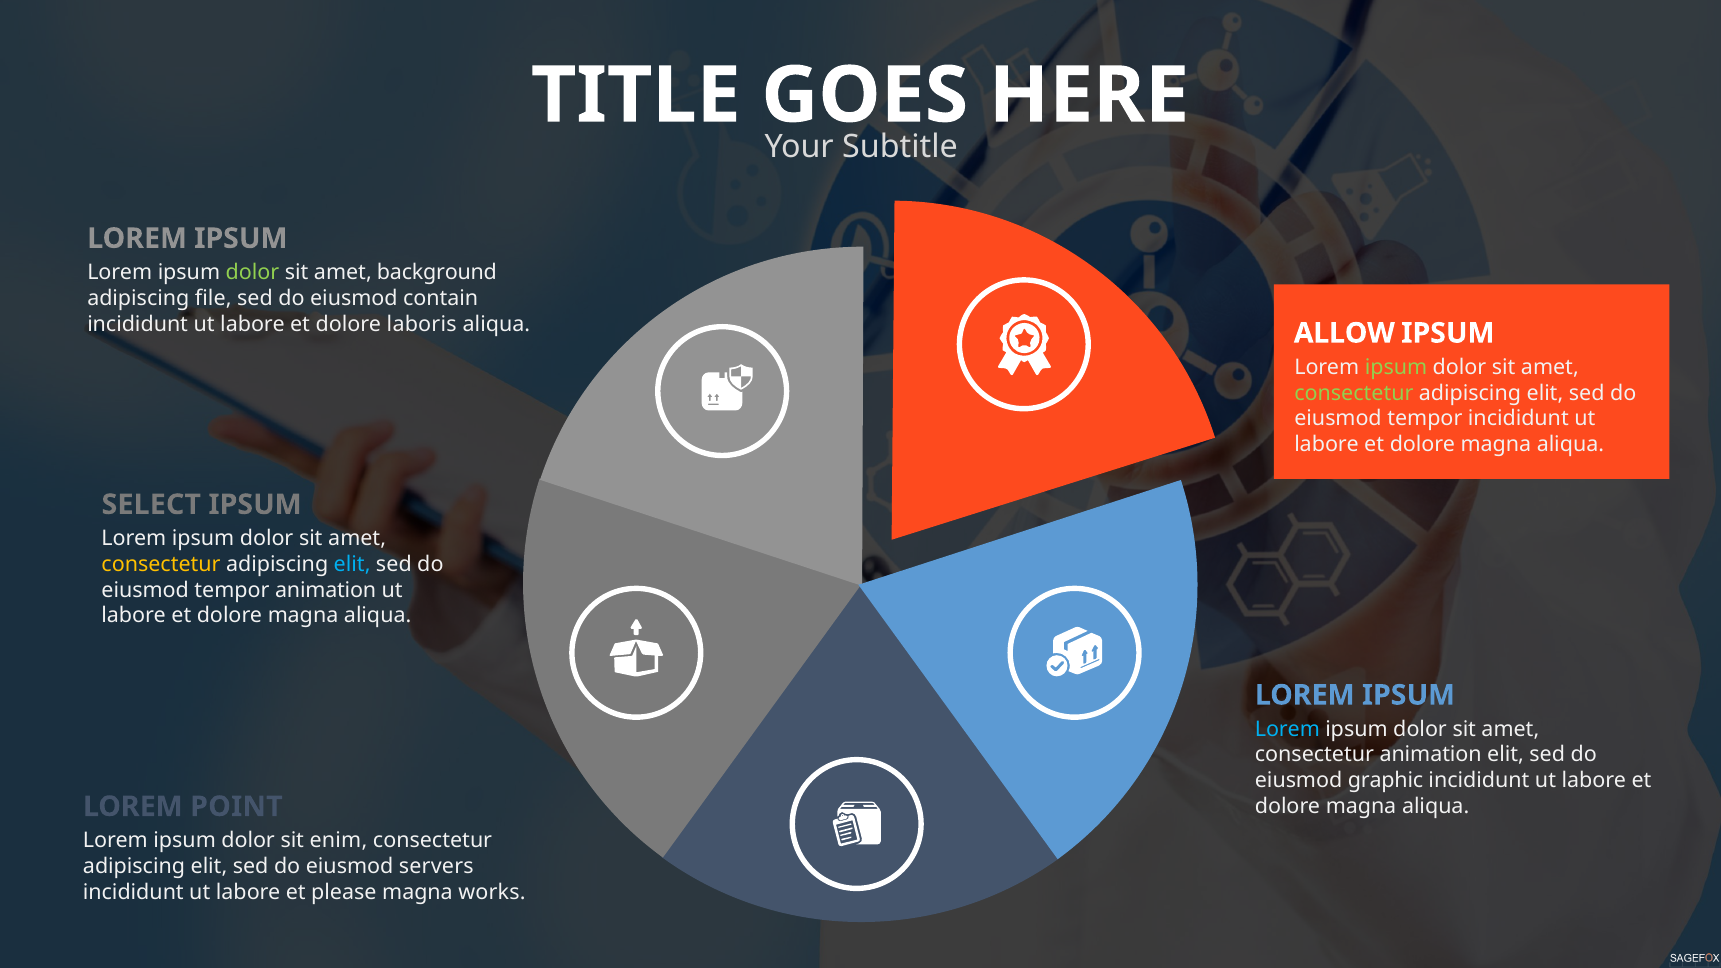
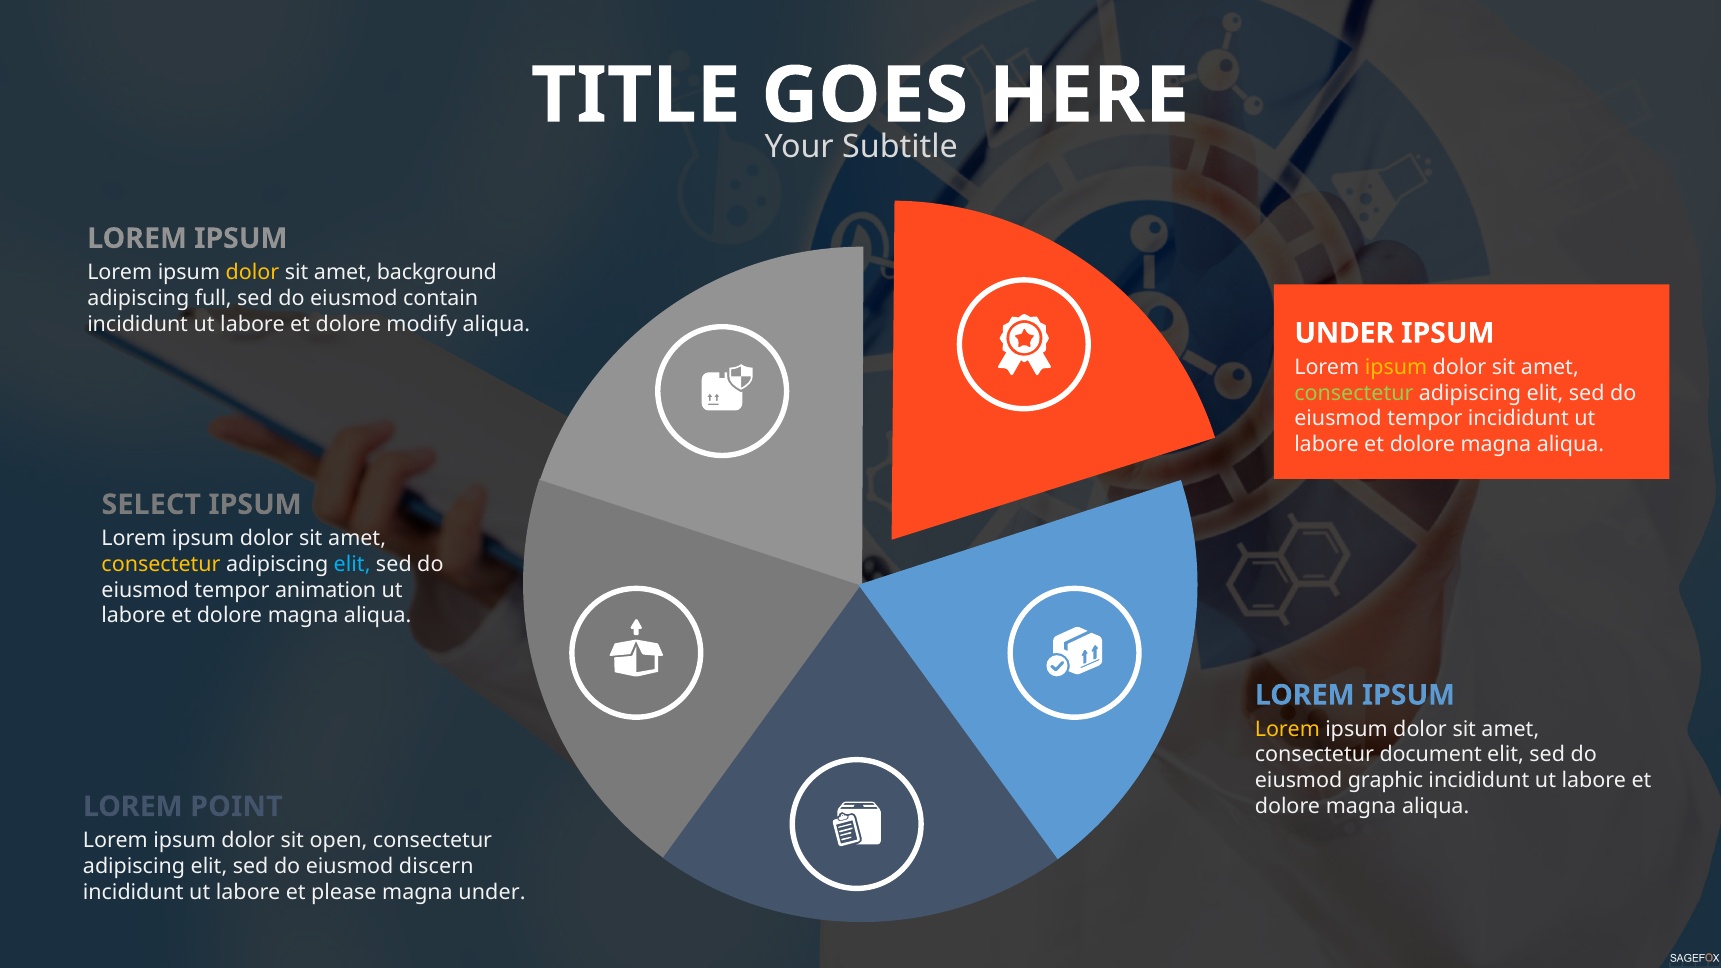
dolor colour: light green -> yellow (252, 272)
file: file -> full (213, 298)
laboris: laboris -> modify (422, 324)
ALLOW: ALLOW -> UNDER (1344, 333)
ipsum colour: light green -> yellow (1396, 367)
Lorem colour: light blue -> yellow (1287, 729)
consectetur animation: animation -> document (1431, 755)
enim: enim -> open (338, 841)
servers: servers -> discern (436, 866)
magna works: works -> under (492, 892)
